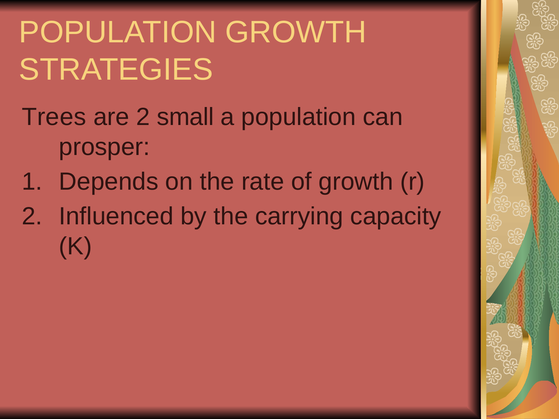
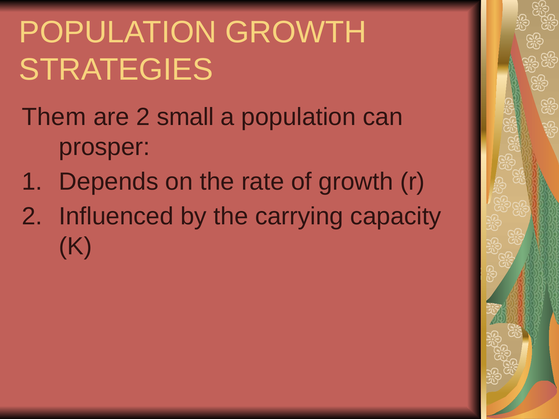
Trees: Trees -> Them (54, 117)
